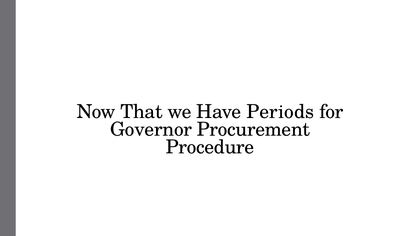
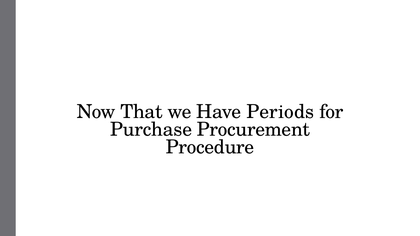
Governor: Governor -> Purchase (151, 130)
